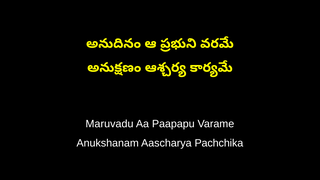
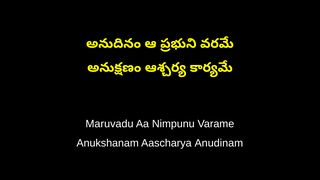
Paapapu: Paapapu -> Nimpunu (173, 124)
Pachchika: Pachchika -> Anudinam (219, 143)
